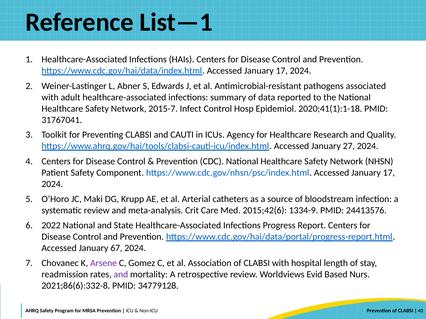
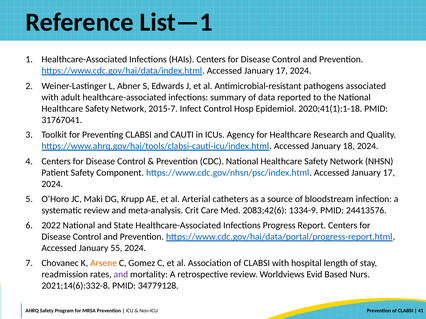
27: 27 -> 18 (349, 146)
2015;42(6: 2015;42(6 -> 2083;42(6 (265, 211)
67: 67 -> 55 (116, 249)
Arsene colour: purple -> orange (104, 263)
2021;86(6):332-8: 2021;86(6):332-8 -> 2021;14(6):332-8 (76, 286)
